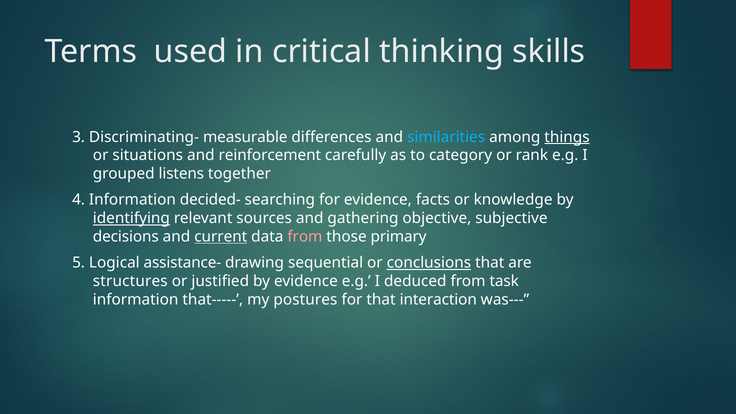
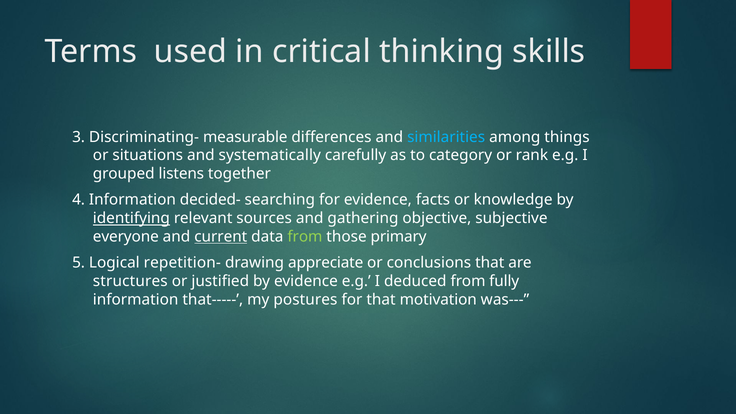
things underline: present -> none (567, 137)
reinforcement: reinforcement -> systematically (270, 155)
decisions: decisions -> everyone (126, 237)
from colour: pink -> light green (305, 237)
assistance-: assistance- -> repetition- (182, 263)
sequential: sequential -> appreciate (326, 263)
conclusions underline: present -> none (429, 263)
task: task -> fully (504, 281)
interaction: interaction -> motivation (438, 300)
